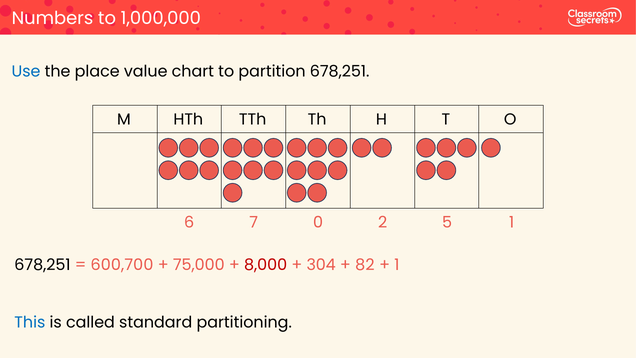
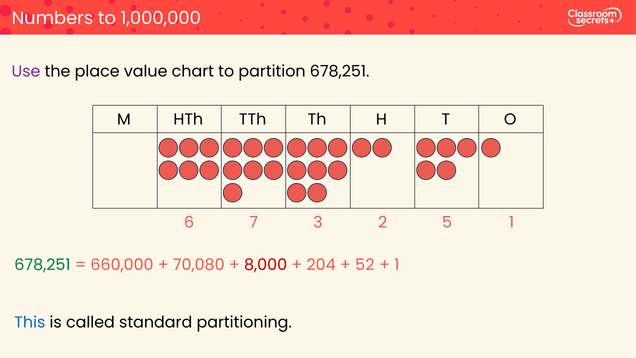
Use colour: blue -> purple (26, 72)
0: 0 -> 3 (318, 222)
678,251 colour: black -> green (42, 265)
600,700: 600,700 -> 660,000 (122, 265)
75,000: 75,000 -> 70,080 (199, 265)
304: 304 -> 204 (321, 265)
82: 82 -> 52 (365, 265)
